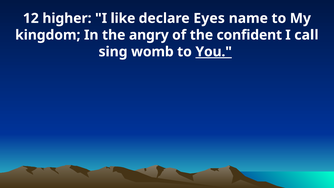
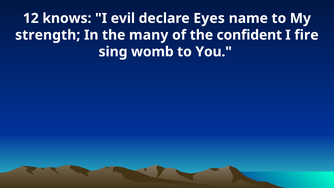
higher: higher -> knows (67, 18)
like: like -> evil (123, 18)
kingdom: kingdom -> strength (48, 35)
angry: angry -> many (149, 35)
call: call -> fire (306, 35)
You underline: present -> none (214, 52)
